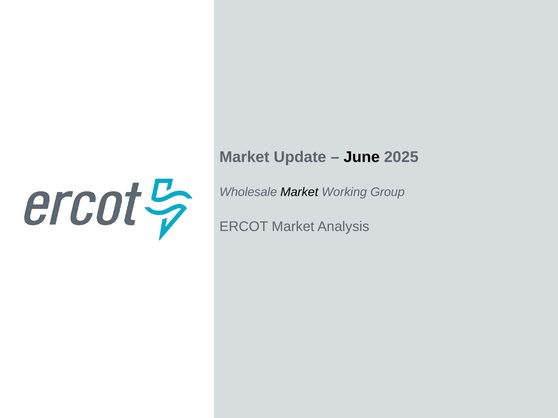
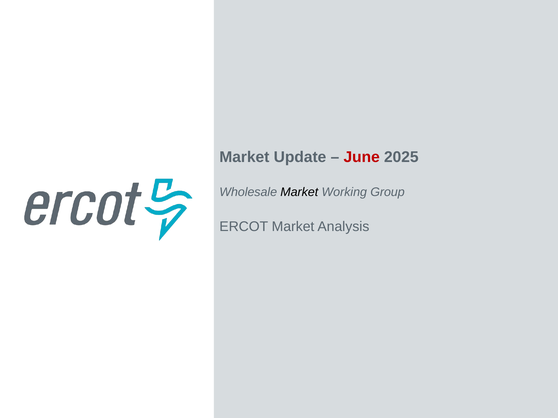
June colour: black -> red (362, 157)
